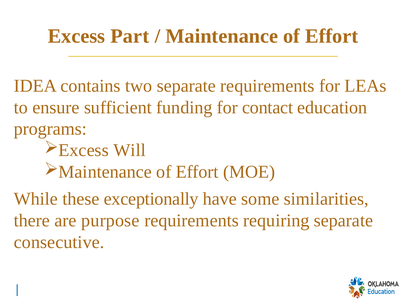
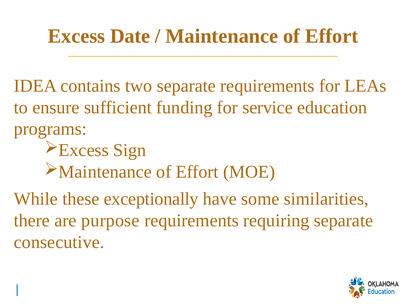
Part: Part -> Date (130, 36)
contact: contact -> service (268, 108)
Will: Will -> Sign (130, 151)
